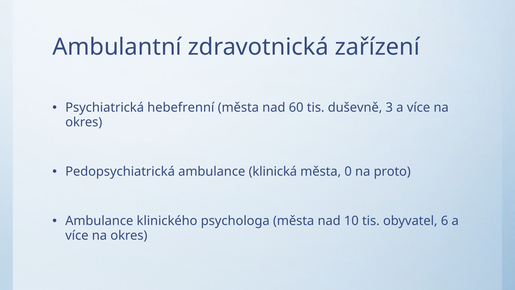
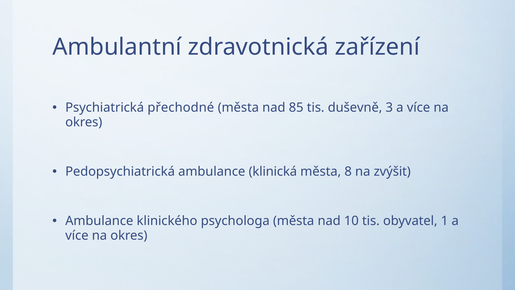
hebefrenní: hebefrenní -> přechodné (181, 107)
60: 60 -> 85 (296, 107)
0: 0 -> 8 (348, 171)
proto: proto -> zvýšit (392, 171)
6: 6 -> 1 (445, 221)
